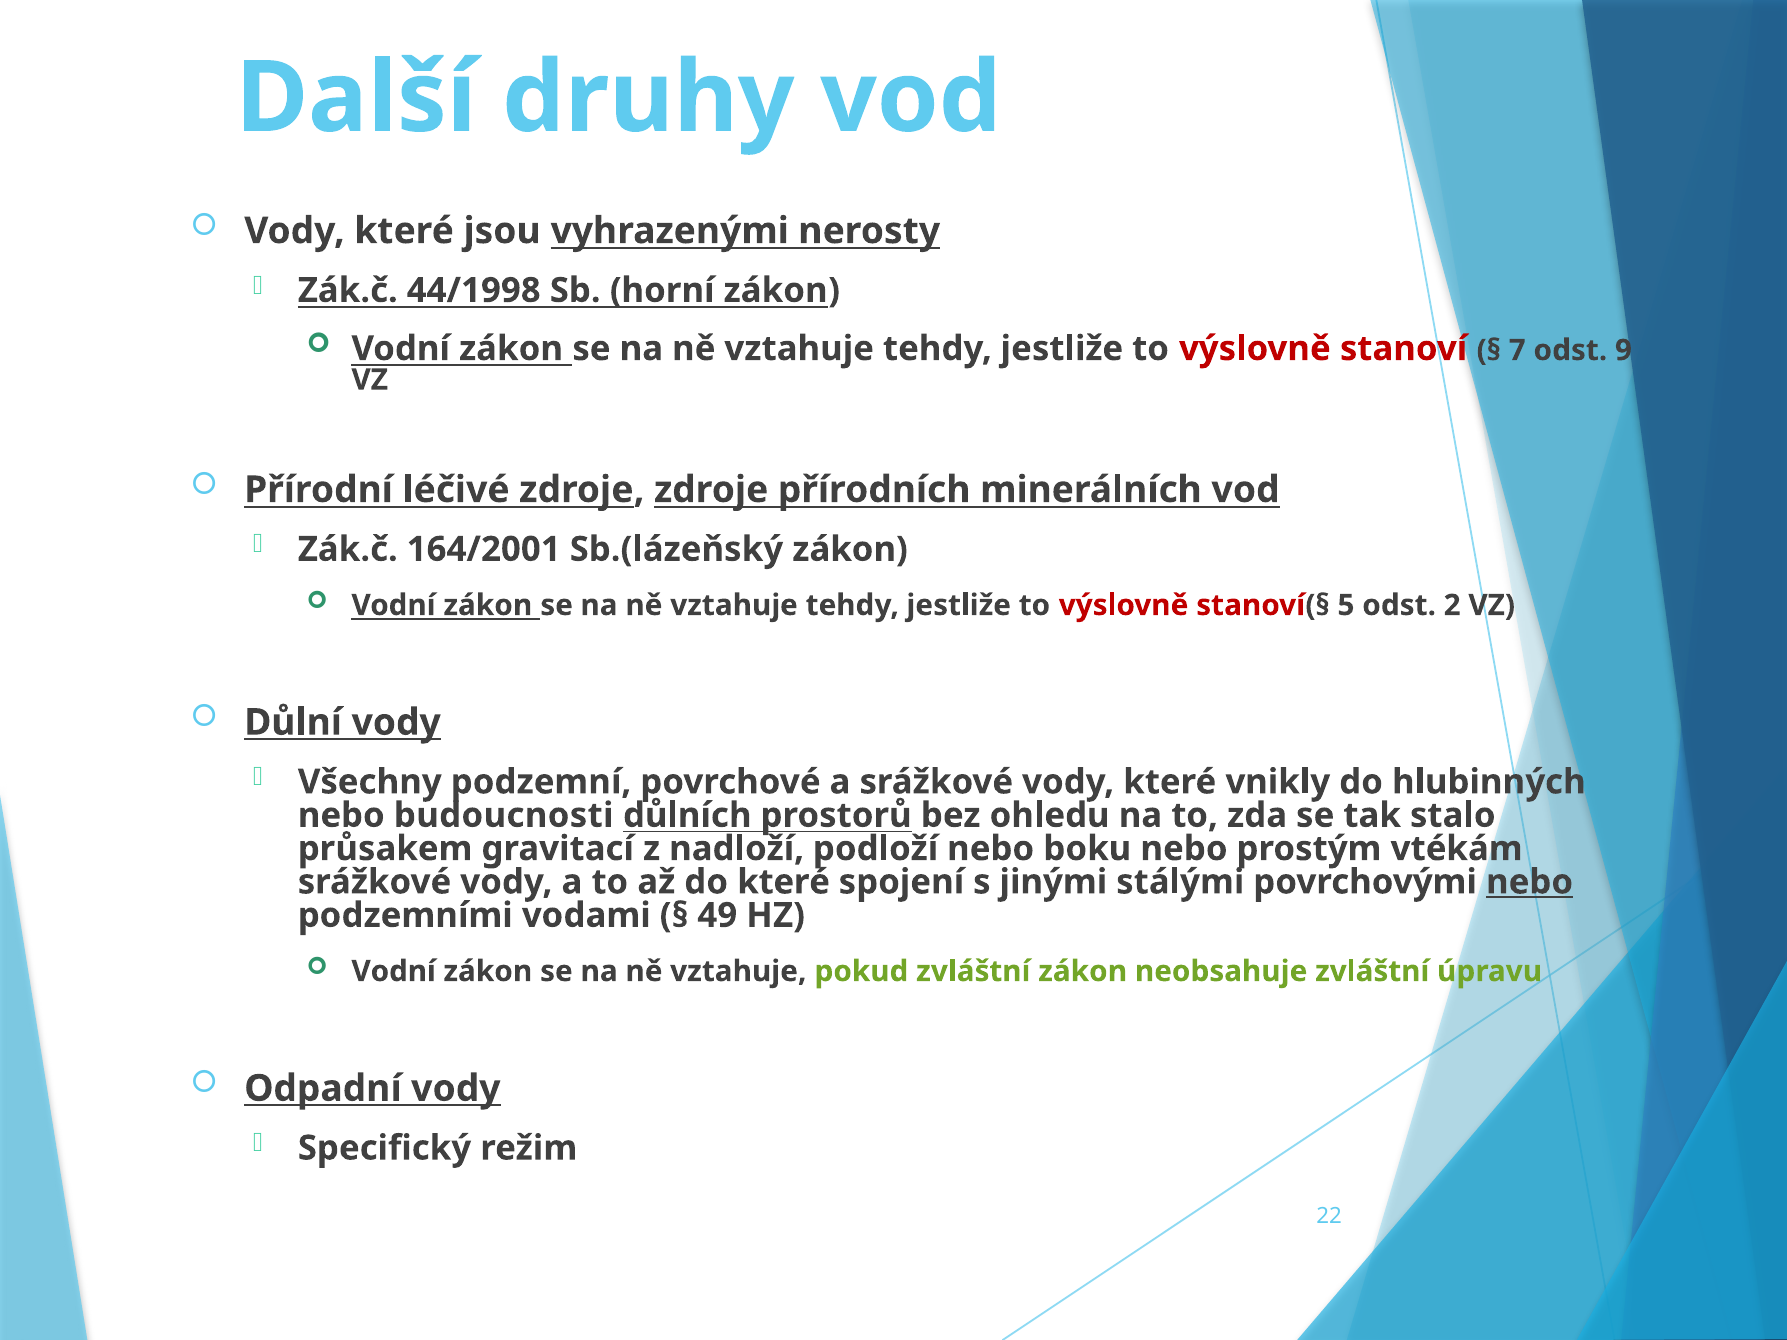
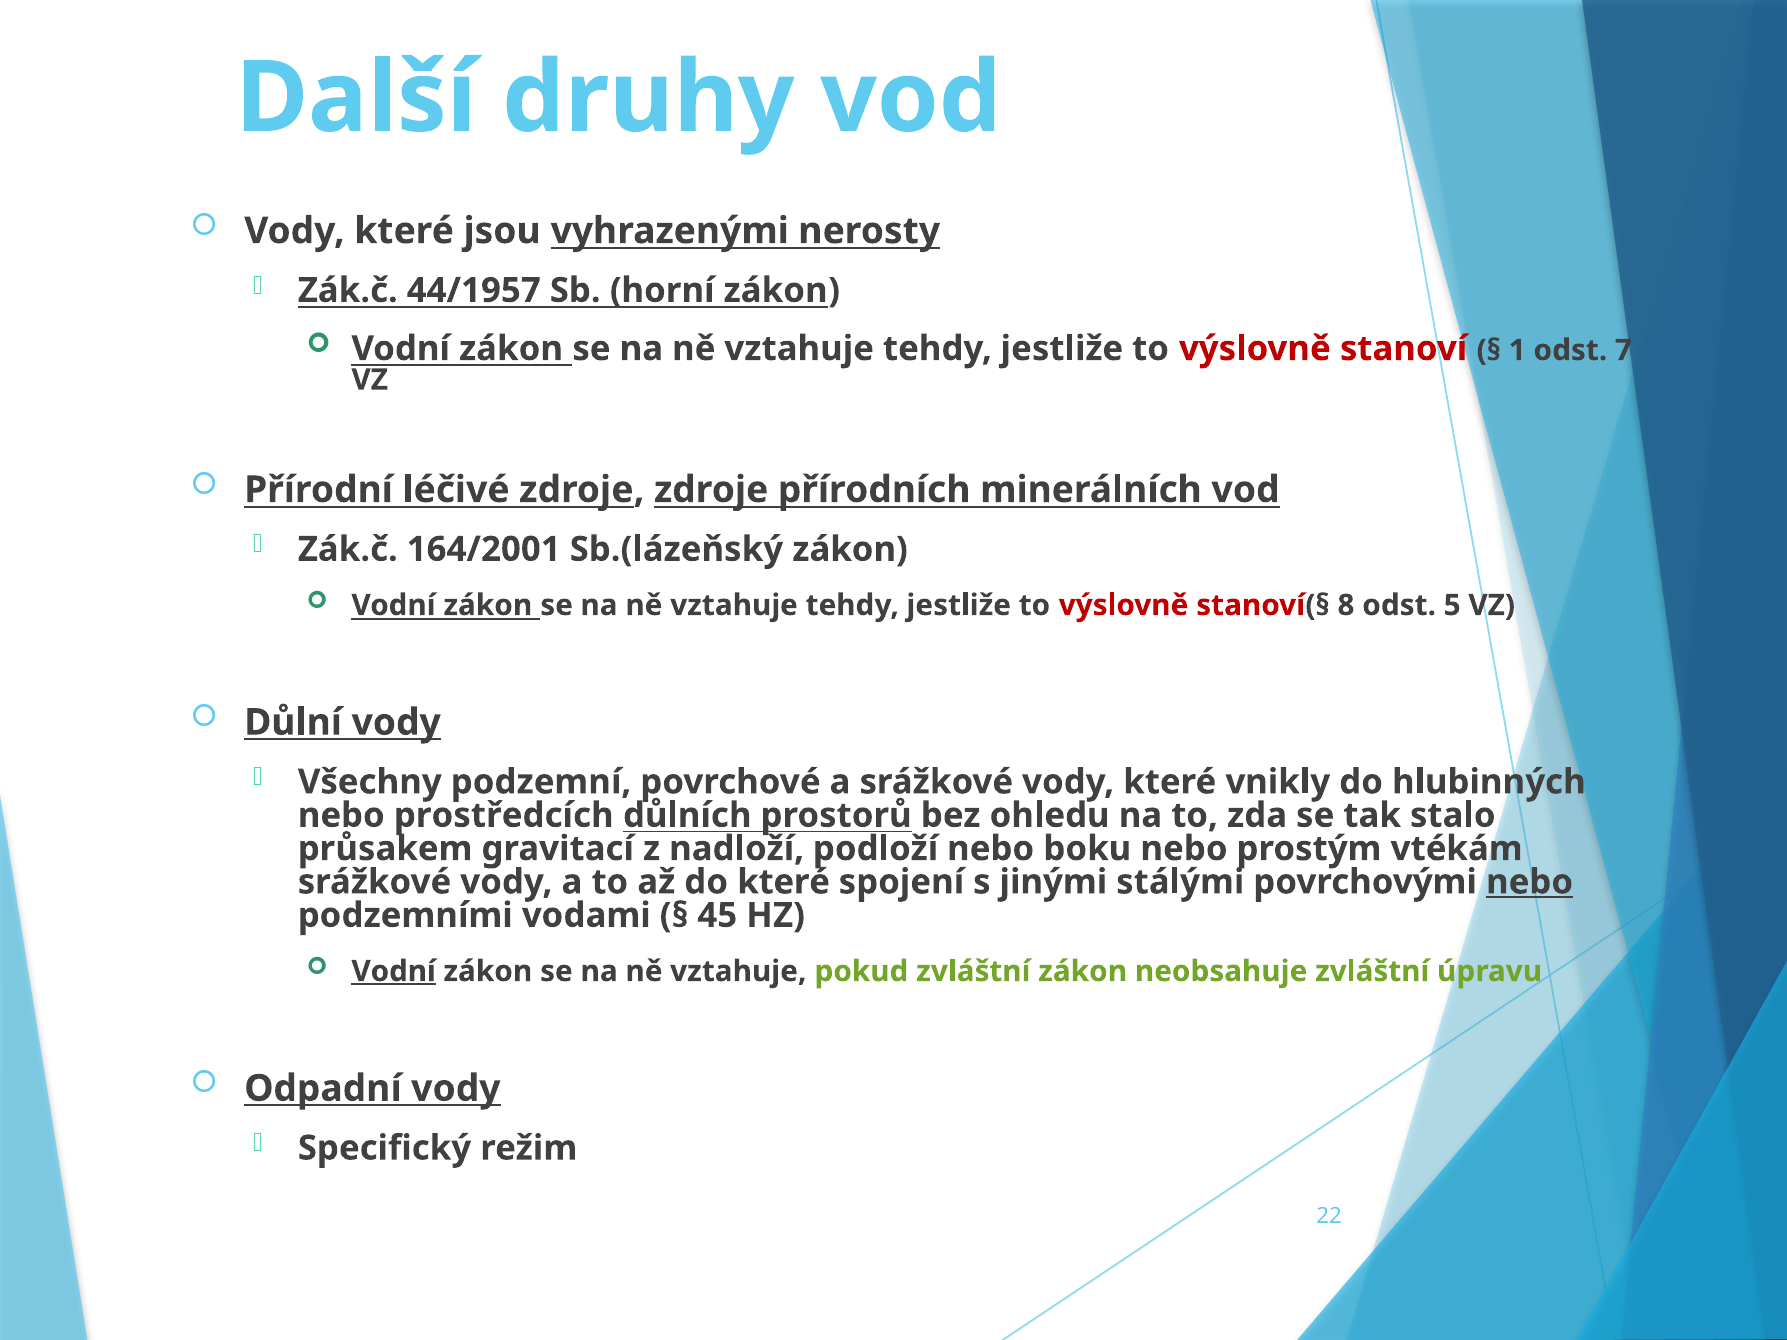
44/1998: 44/1998 -> 44/1957 (474, 290)
7: 7 -> 1 (1517, 350)
9: 9 -> 7 (1623, 350)
5: 5 -> 8 (1346, 605)
2: 2 -> 5 (1452, 605)
budoucnosti: budoucnosti -> prostředcích (504, 815)
49: 49 -> 45 (717, 916)
Vodní underline: none -> present (394, 971)
